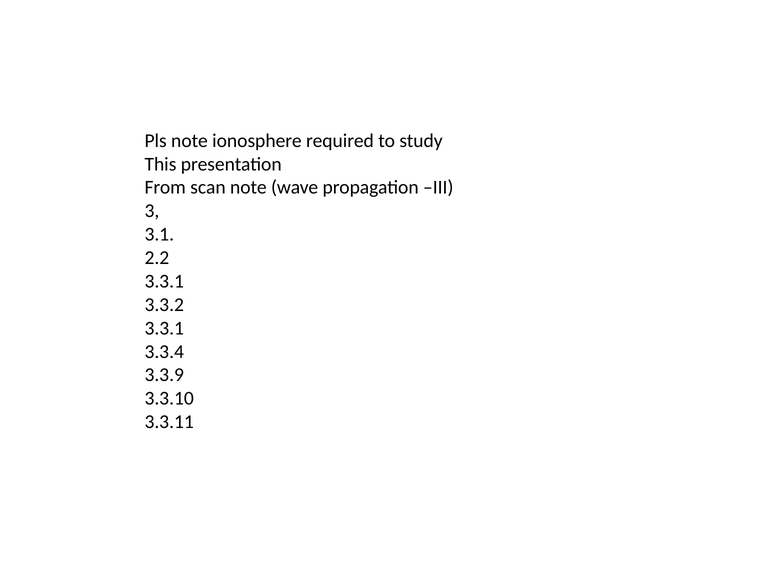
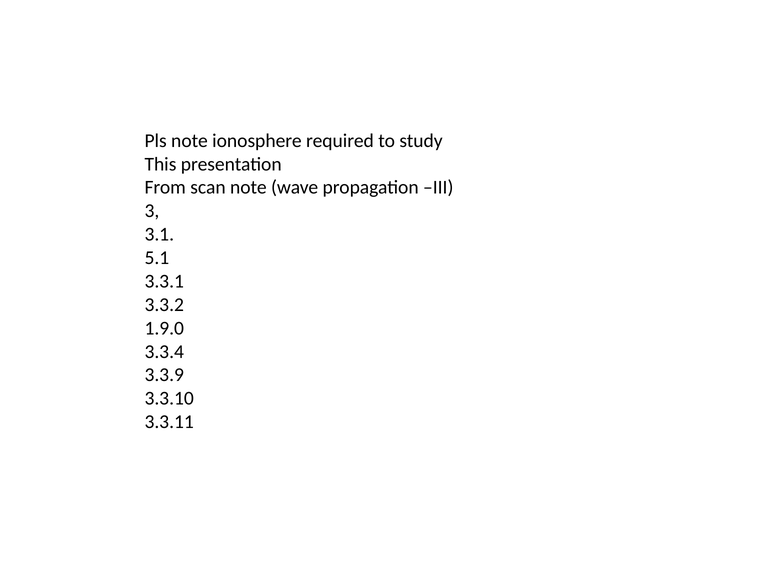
2.2: 2.2 -> 5.1 (157, 258)
3.3.1: 3.3.1 -> 1.9.0 (164, 328)
